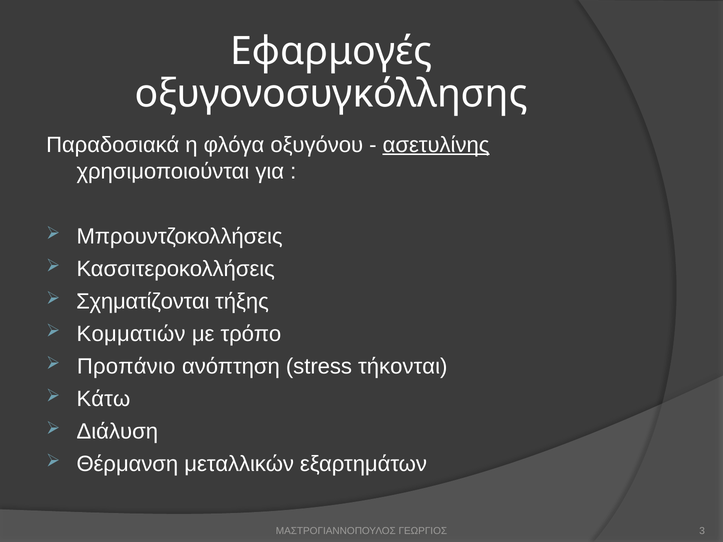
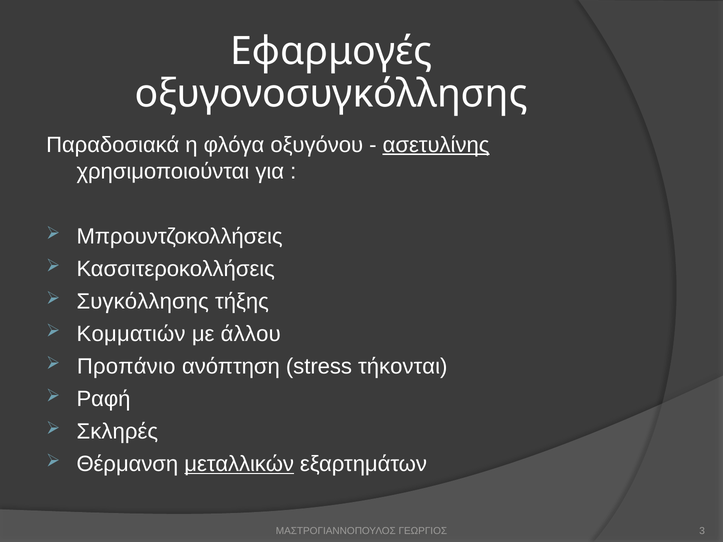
Σχηματίζονται: Σχηματίζονται -> Συγκόλλησης (143, 302)
τρόπο: τρόπο -> άλλου (251, 334)
Κάτω: Κάτω -> Ραφή (103, 399)
Διάλυση: Διάλυση -> Σκληρές (117, 432)
μεταλλικών underline: none -> present (239, 464)
